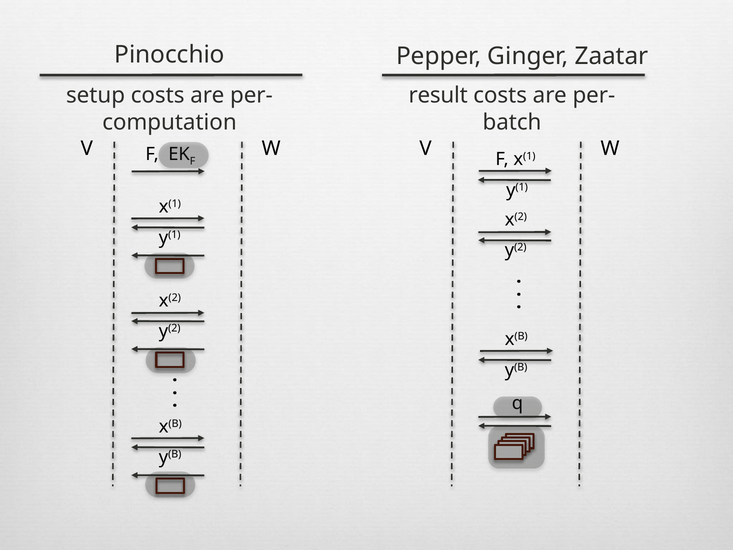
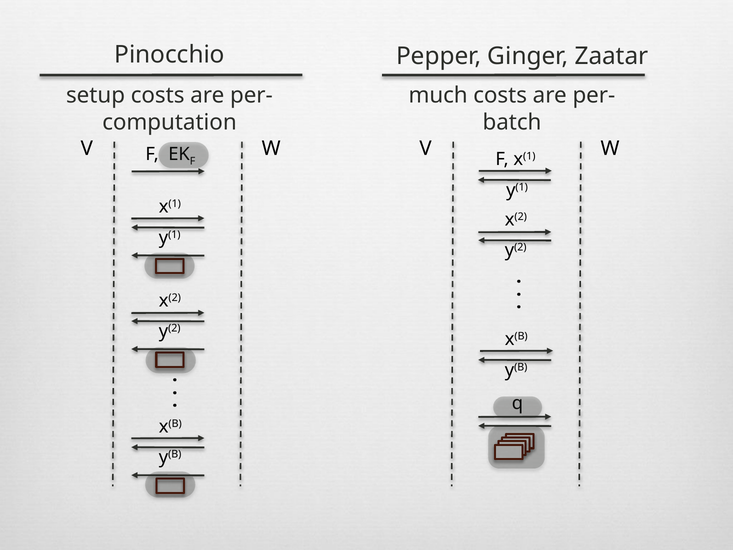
result: result -> much (438, 96)
